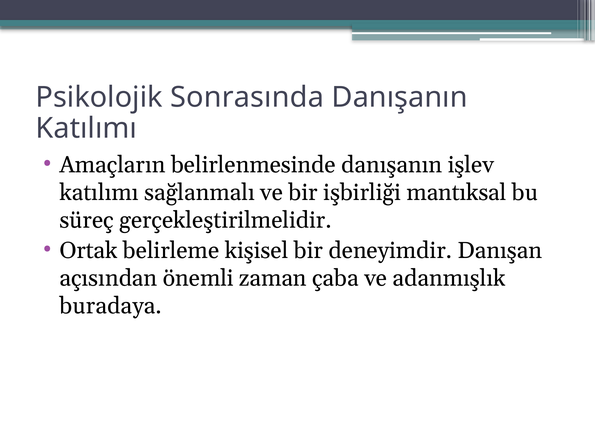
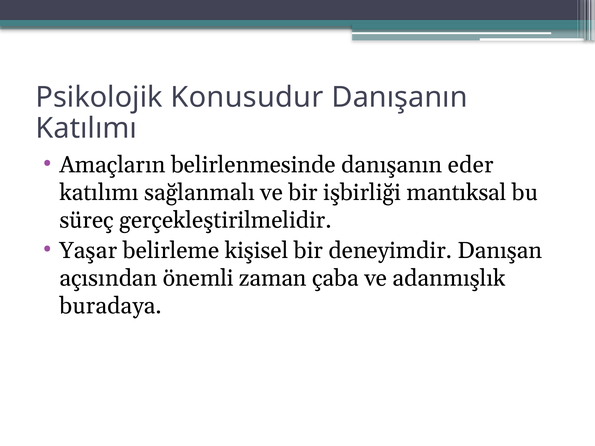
Sonrasında: Sonrasında -> Konusudur (247, 97)
işlev: işlev -> eder (471, 165)
Ortak: Ortak -> Yaşar (88, 251)
